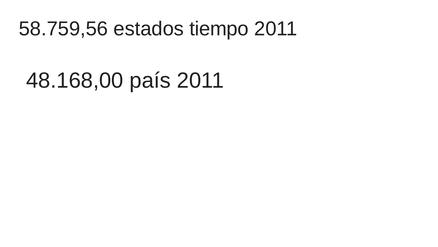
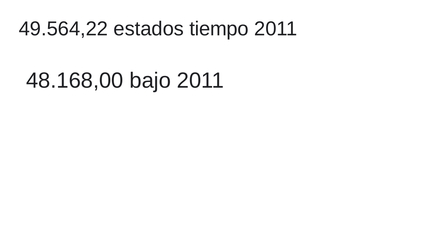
58.759,56: 58.759,56 -> 49.564,22 (63, 29)
país: país -> bajo (150, 80)
